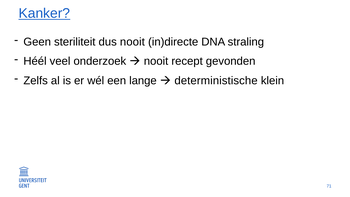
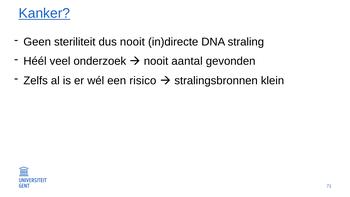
recept: recept -> aantal (187, 61)
lange: lange -> risico (143, 81)
deterministische: deterministische -> stralingsbronnen (216, 81)
